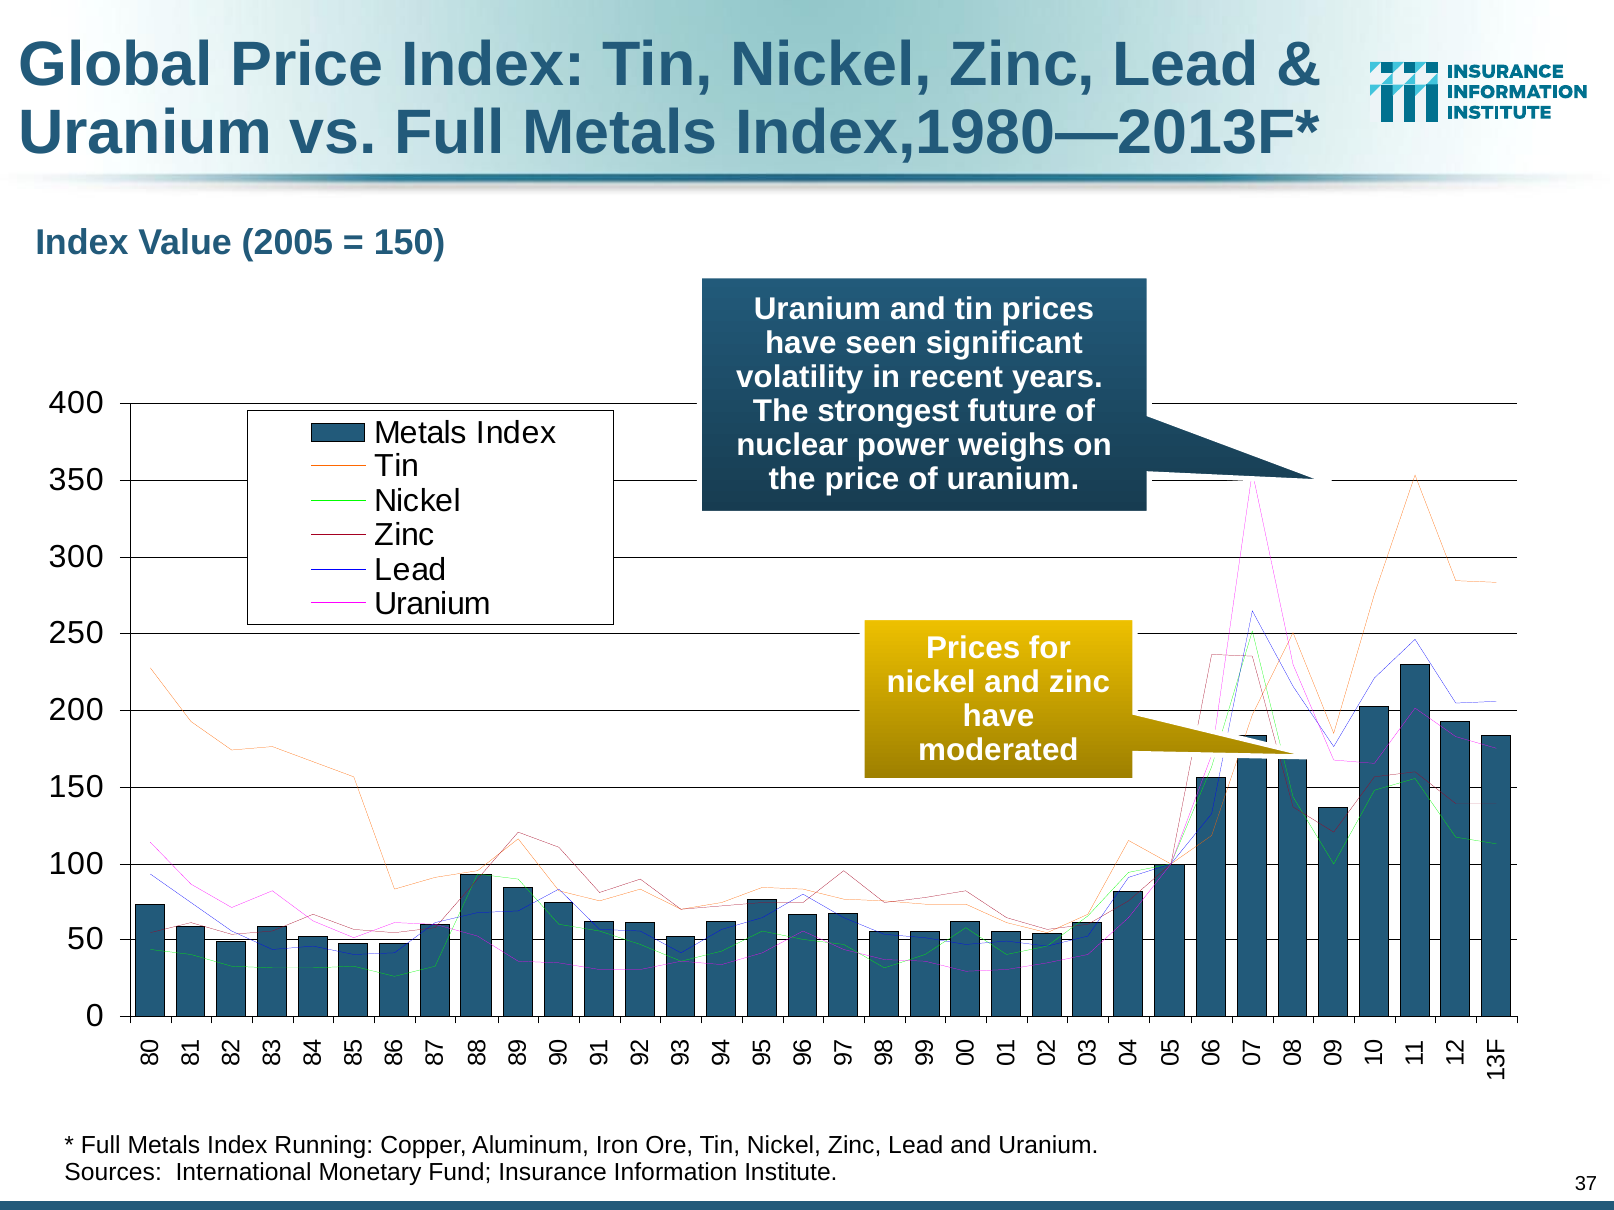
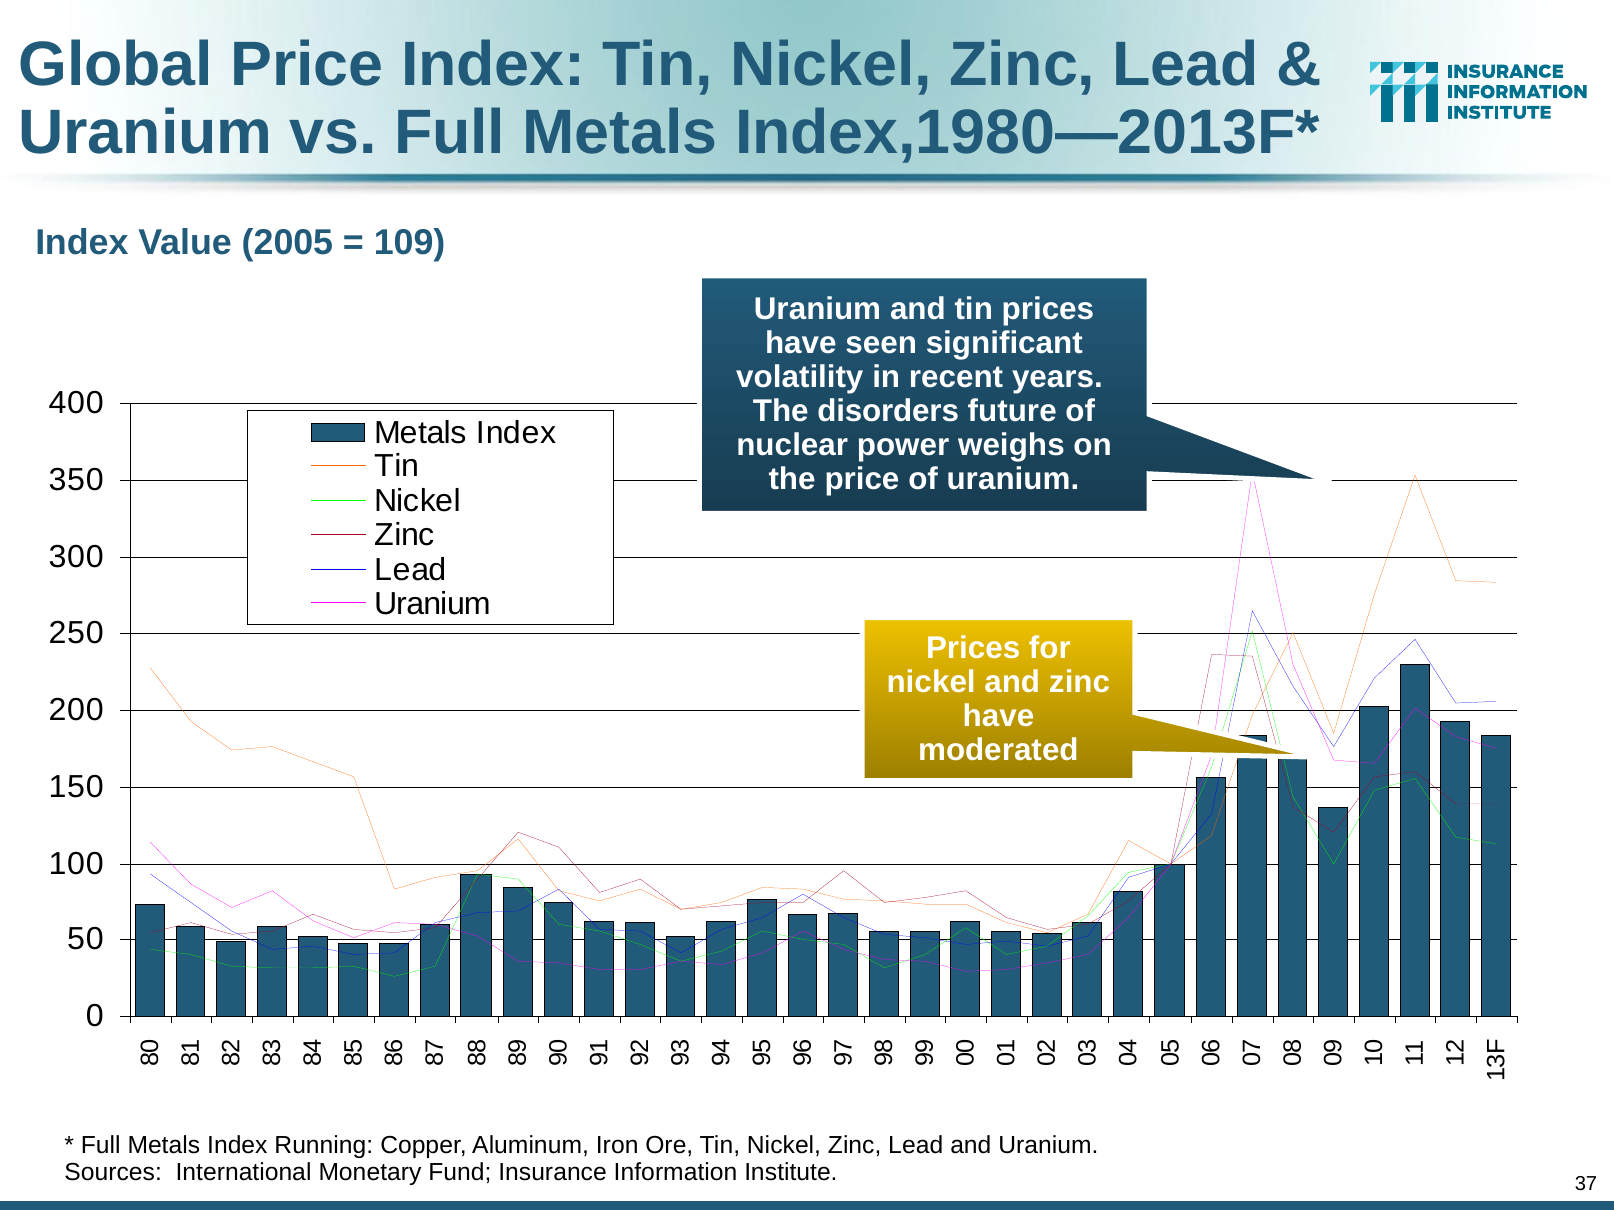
150: 150 -> 109 (410, 243)
strongest: strongest -> disorders (888, 412)
